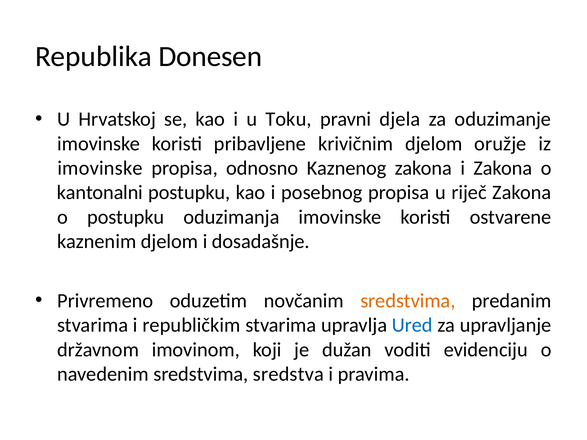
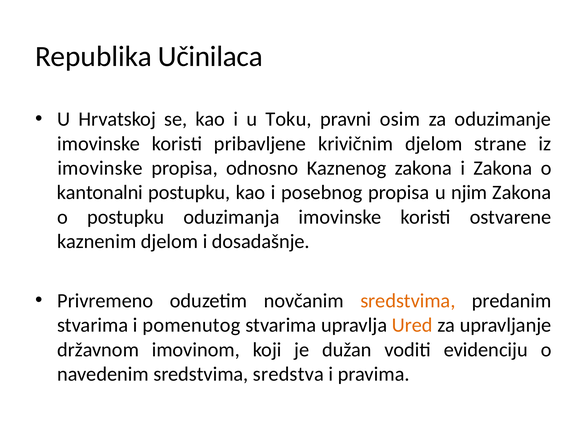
Donesen: Donesen -> Učinilaca (210, 56)
djela: djela -> osim (400, 119)
oružje: oružje -> strane (500, 144)
riječ: riječ -> njim (469, 193)
republičkim: republičkim -> pomenutog (191, 325)
Ured colour: blue -> orange (412, 325)
